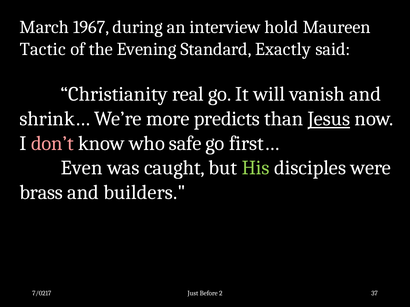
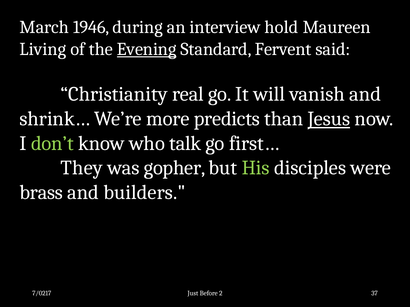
1967: 1967 -> 1946 (91, 27)
Tactic: Tactic -> Living (43, 49)
Evening underline: none -> present (147, 49)
Exactly: Exactly -> Fervent (283, 49)
don’t colour: pink -> light green (52, 144)
safe: safe -> talk (185, 144)
Even: Even -> They (82, 168)
caught: caught -> gopher (175, 168)
